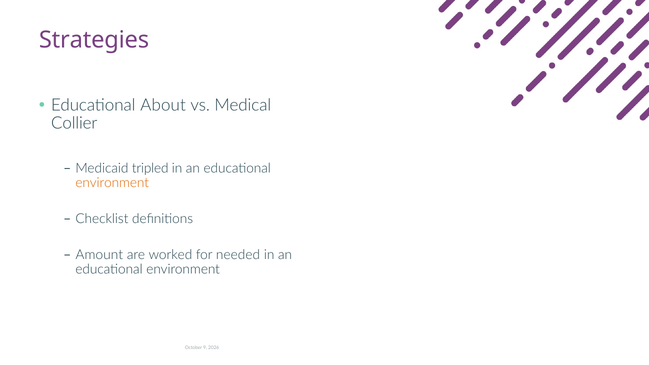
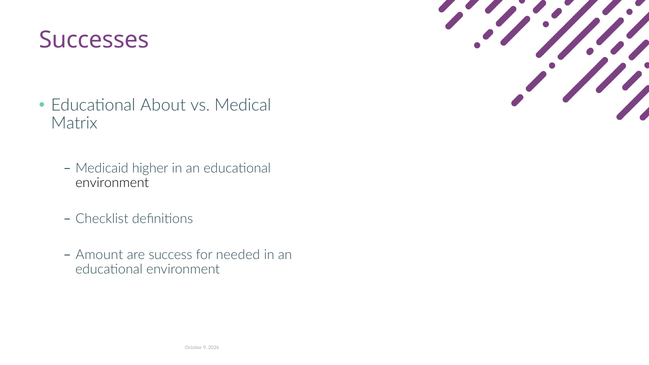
Strategies: Strategies -> Successes (94, 40)
Collier: Collier -> Matrix (74, 123)
tripled: tripled -> higher (150, 168)
environment colour: orange -> black (112, 183)
worked: worked -> success (170, 255)
